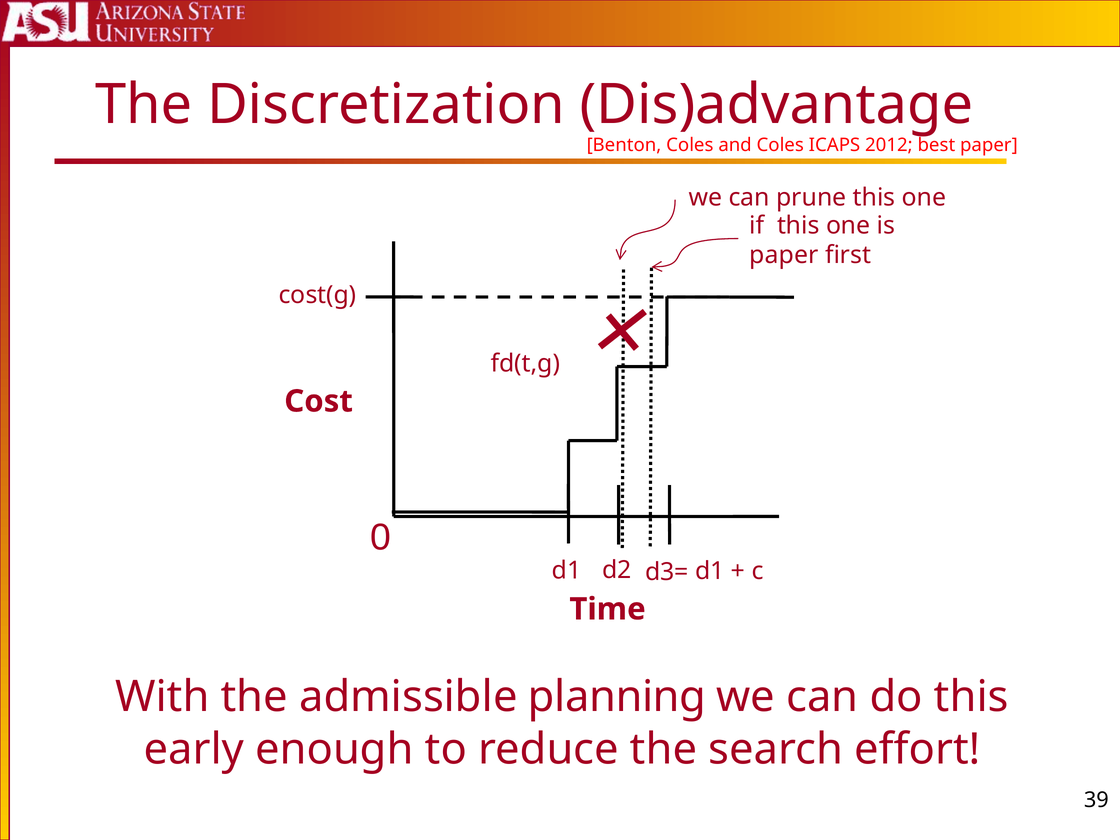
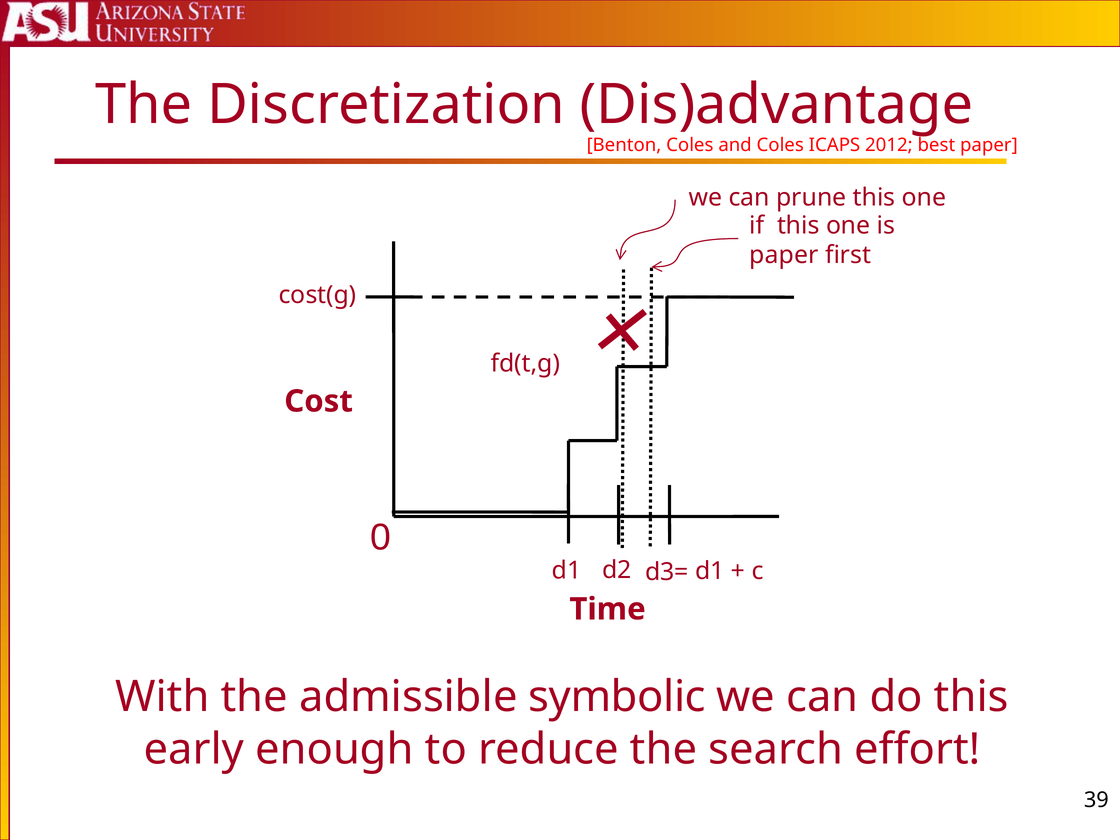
planning: planning -> symbolic (617, 697)
